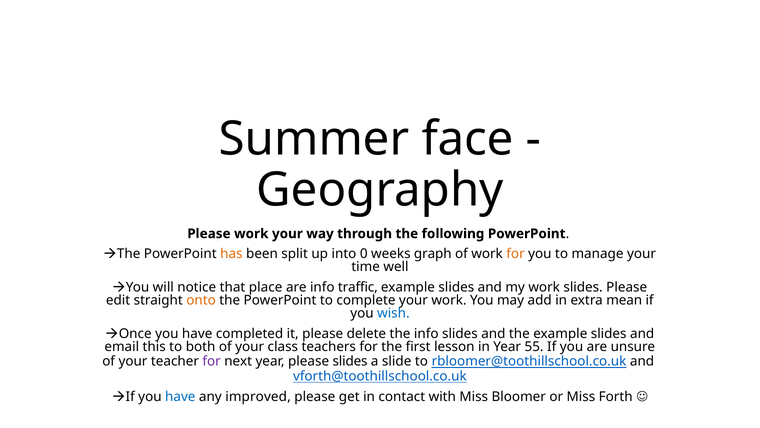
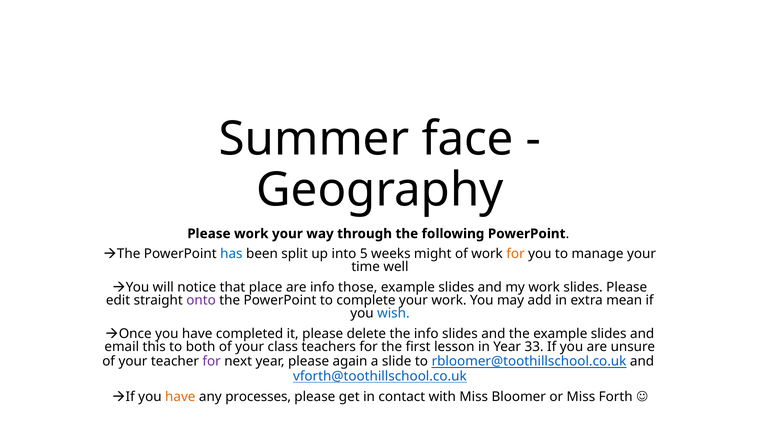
has colour: orange -> blue (231, 254)
0: 0 -> 5 (364, 254)
graph: graph -> might (433, 254)
traffic: traffic -> those (358, 287)
onto colour: orange -> purple (201, 300)
55: 55 -> 33 (534, 346)
please slides: slides -> again (350, 361)
have colour: blue -> orange (180, 396)
improved: improved -> processes (258, 396)
